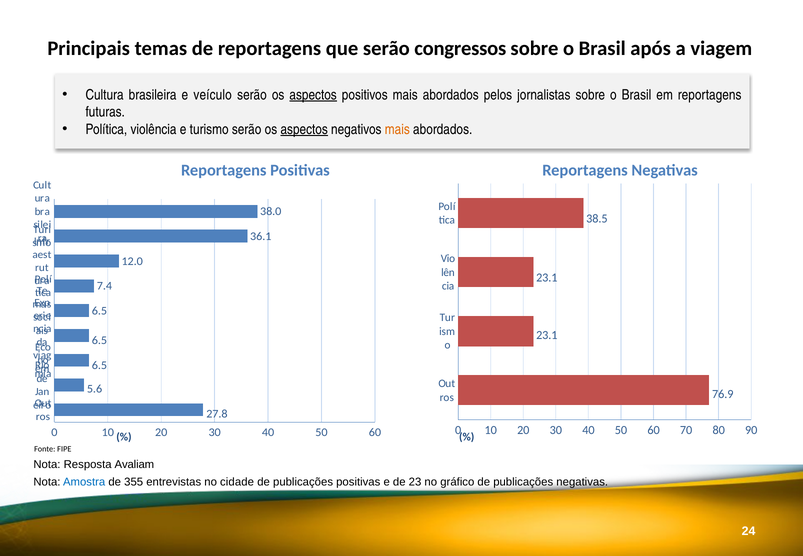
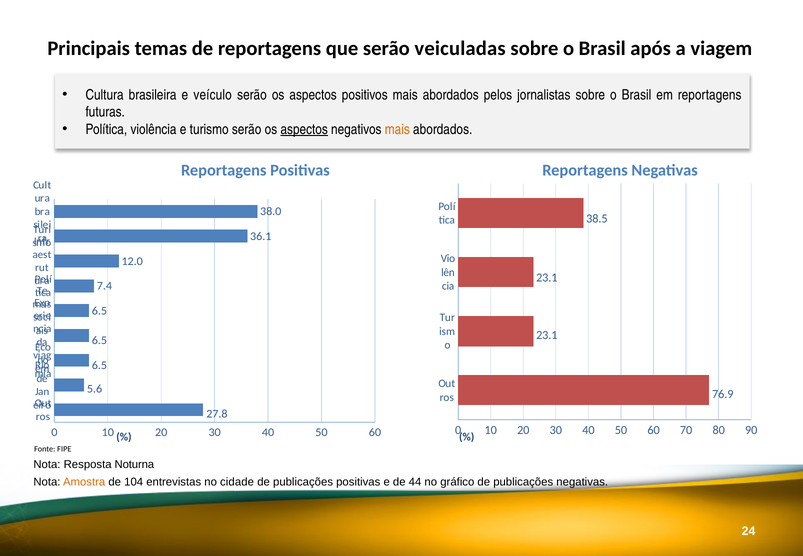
congressos: congressos -> veiculadas (460, 49)
aspectos underline: present -> none (313, 95)
Avaliam: Avaliam -> Noturna (134, 464)
Amostra colour: blue -> orange (84, 482)
355: 355 -> 104 (134, 482)
23: 23 -> 44 (415, 482)
